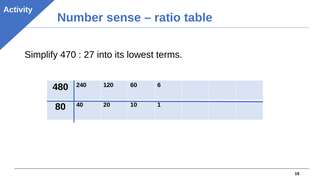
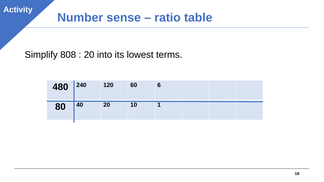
470: 470 -> 808 (68, 55)
27: 27 -> 20 (89, 55)
